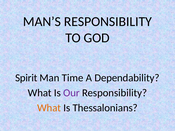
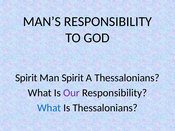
Man Time: Time -> Spirit (73, 78)
A Dependability: Dependability -> Thessalonians (127, 78)
What colour: orange -> blue (49, 108)
